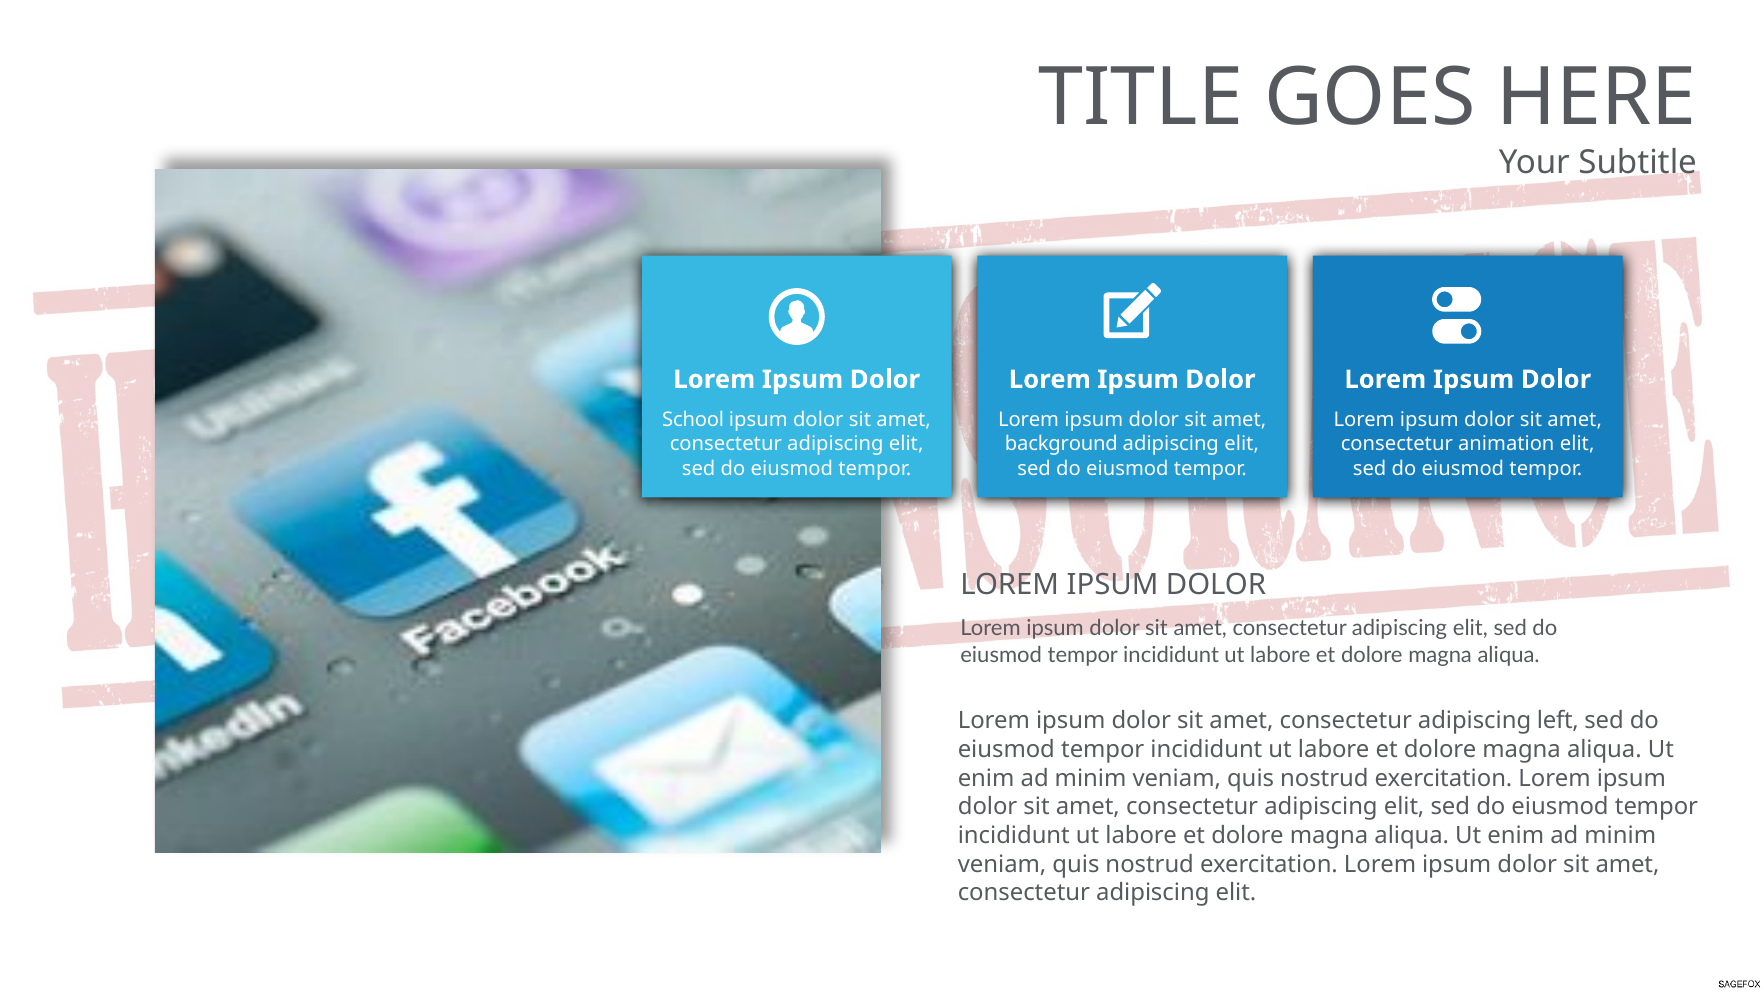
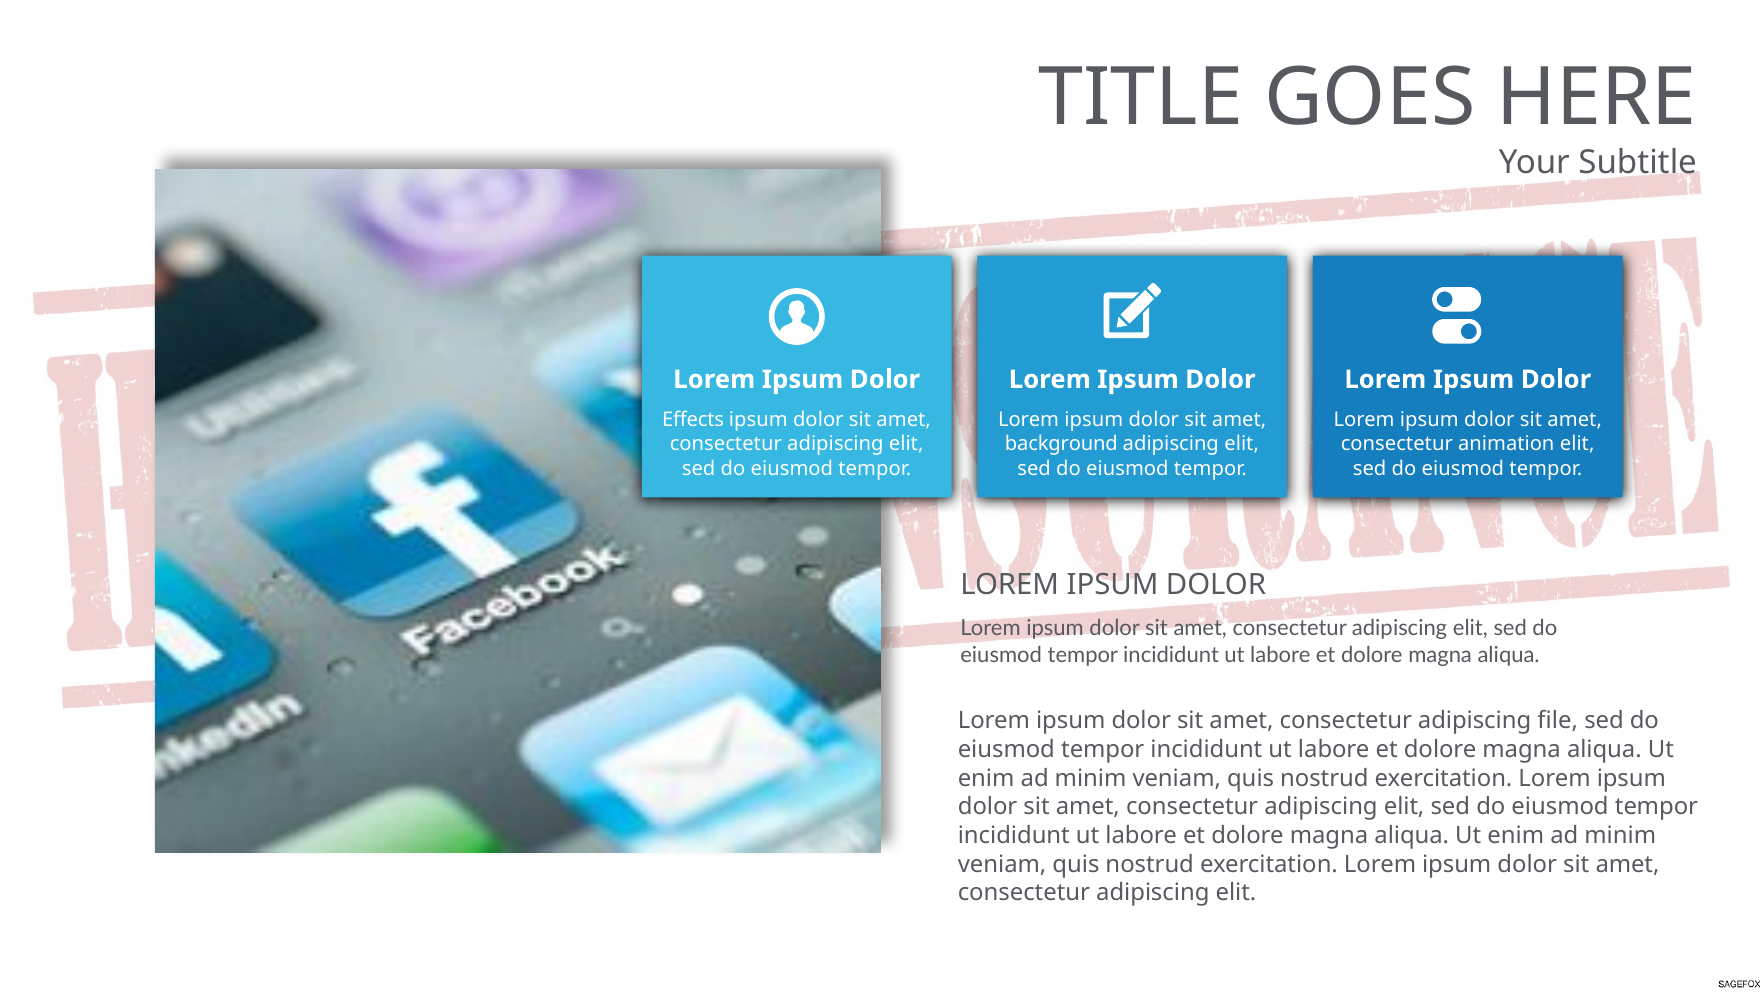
School: School -> Effects (693, 420)
left: left -> file (1558, 721)
